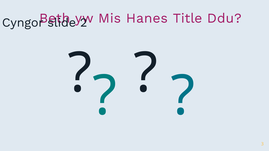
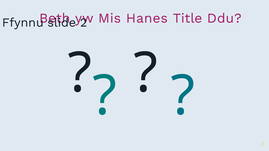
Cyngor: Cyngor -> Ffynnu (23, 23)
